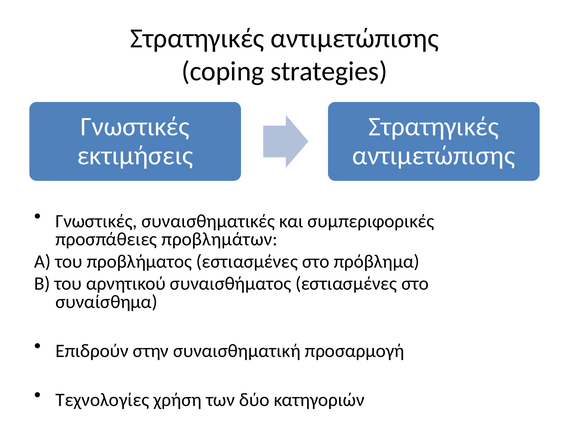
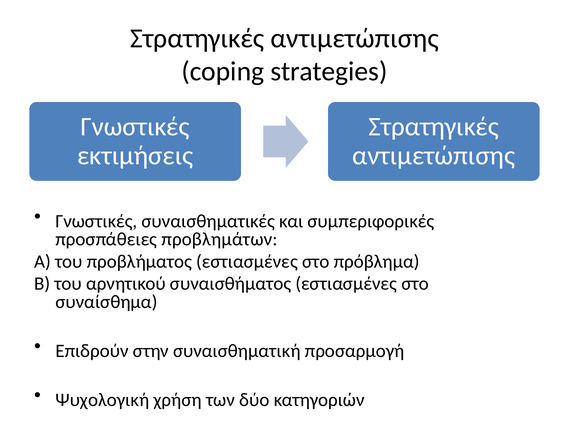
Τεχνολογίες: Τεχνολογίες -> Ψυχολογική (102, 401)
